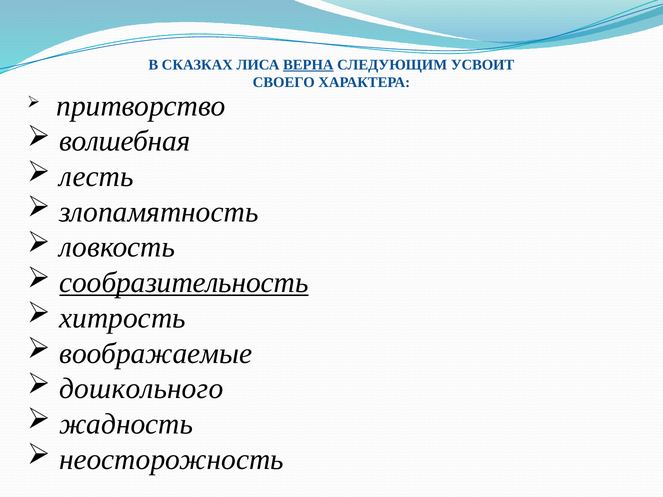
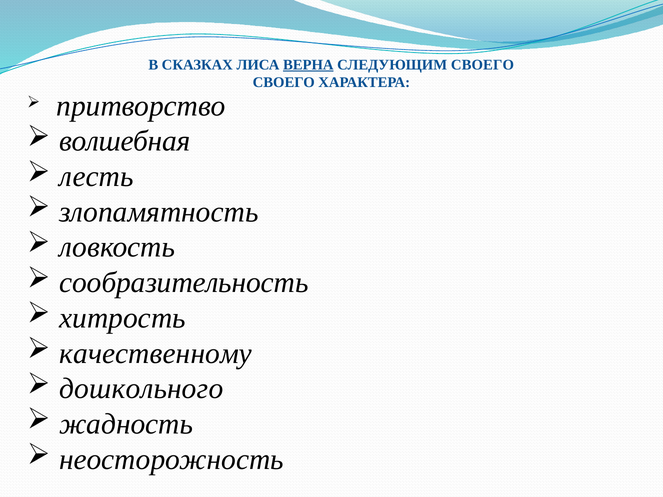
СЛЕДУЮЩИМ УСВОИТ: УСВОИТ -> СВОЕГО (482, 65)
сообразительность underline: present -> none (184, 283)
воображаемые: воображаемые -> качественному (156, 353)
